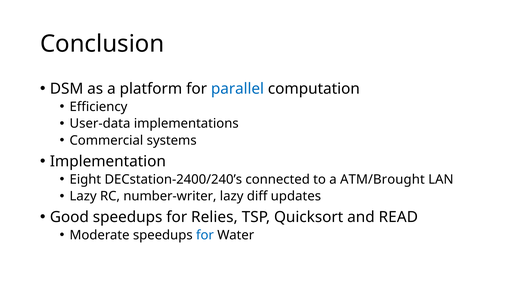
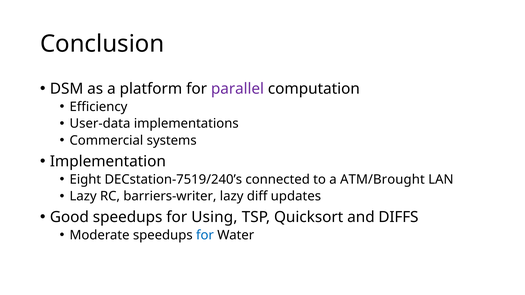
parallel colour: blue -> purple (237, 89)
DECstation-2400/240’s: DECstation-2400/240’s -> DECstation-7519/240’s (173, 180)
number-writer: number-writer -> barriers-writer (170, 196)
Relies: Relies -> Using (214, 217)
READ: READ -> DIFFS (398, 217)
